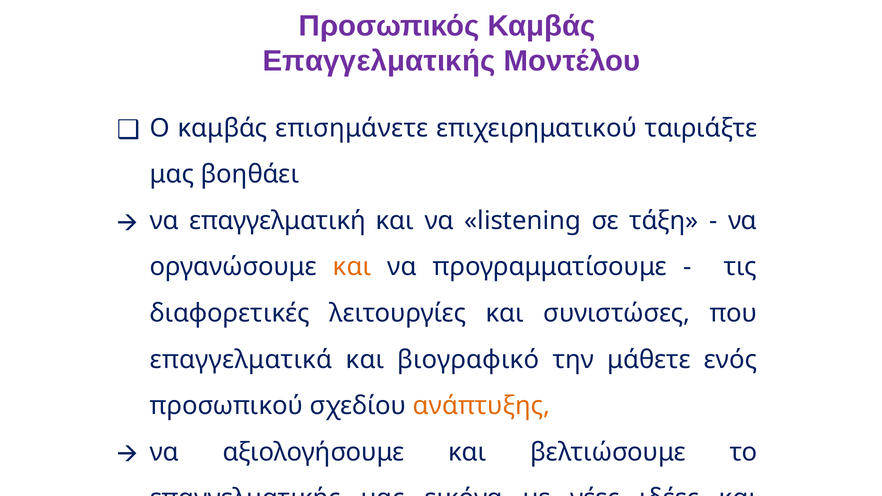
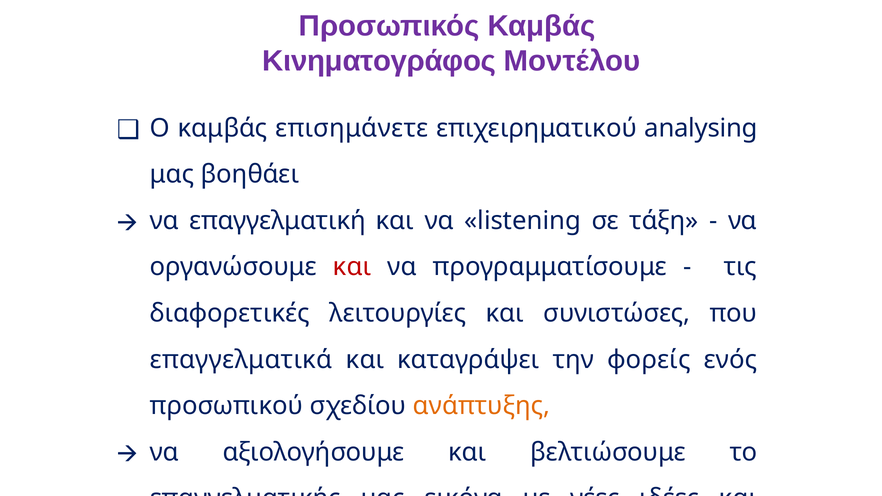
Επαγγελματικής: Επαγγελματικής -> Κινηματογράφος (379, 61)
ταιριάξτε: ταιριάξτε -> analysing (701, 128)
και colour: orange -> red (352, 267)
βιογραφικό: βιογραφικό -> καταγράψει (468, 360)
μάθετε: μάθετε -> φορείς (649, 360)
